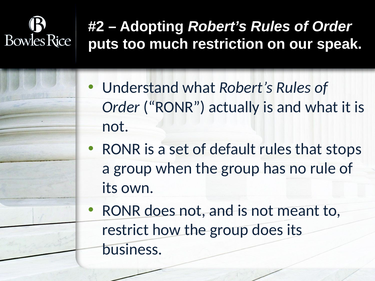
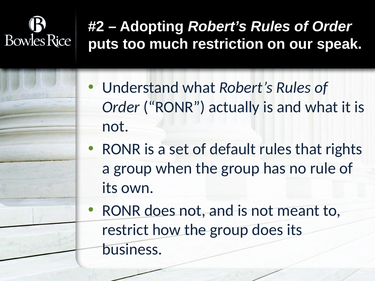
stops: stops -> rights (344, 149)
